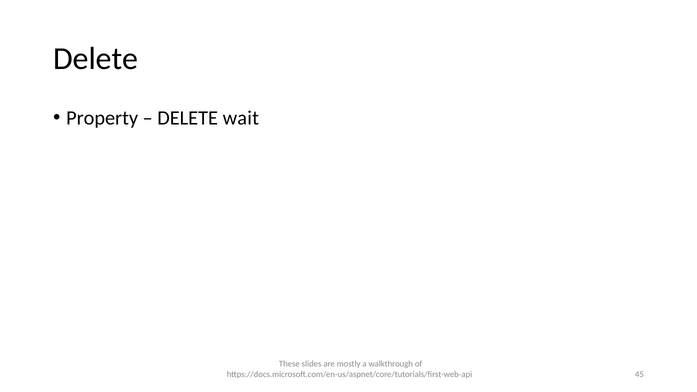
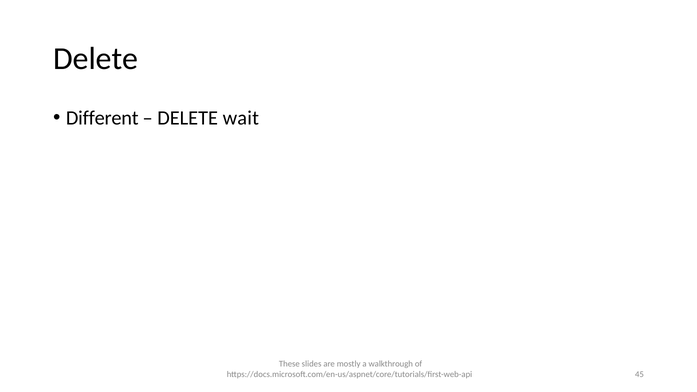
Property: Property -> Different (102, 118)
